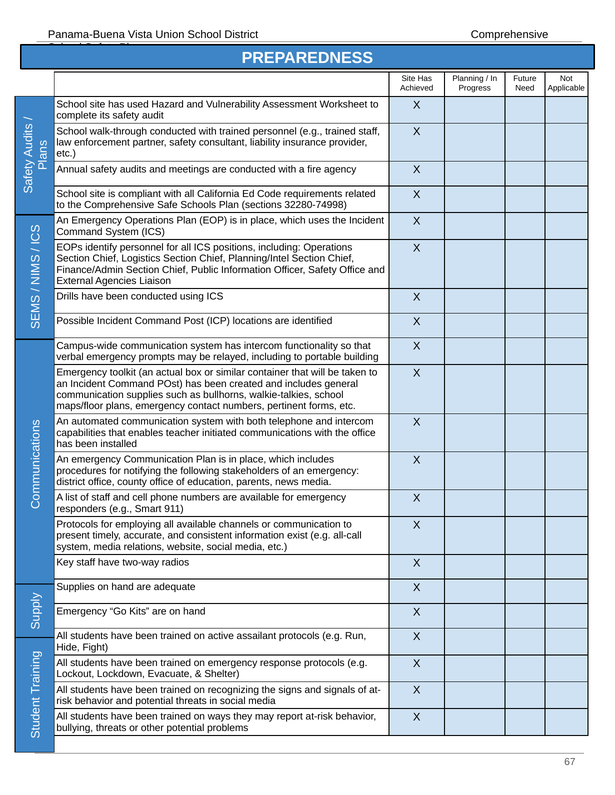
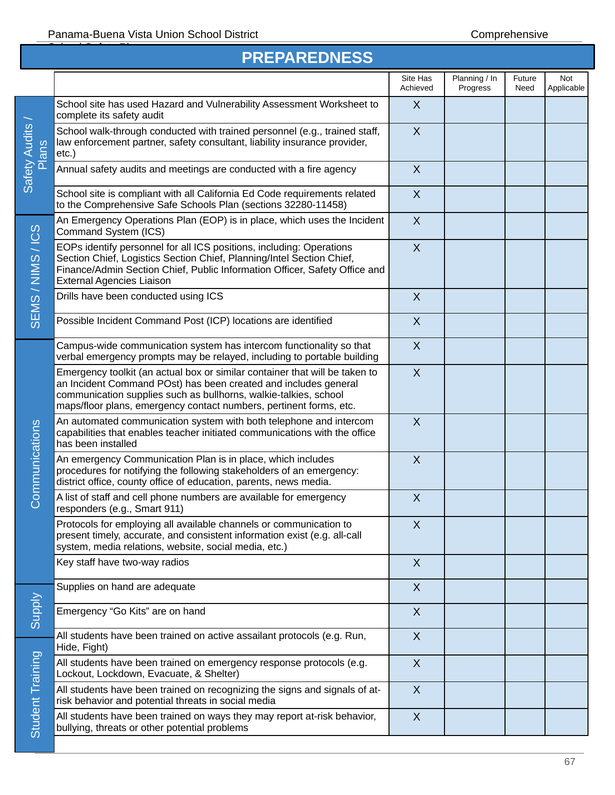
32280-74998: 32280-74998 -> 32280-11458 (316, 205)
